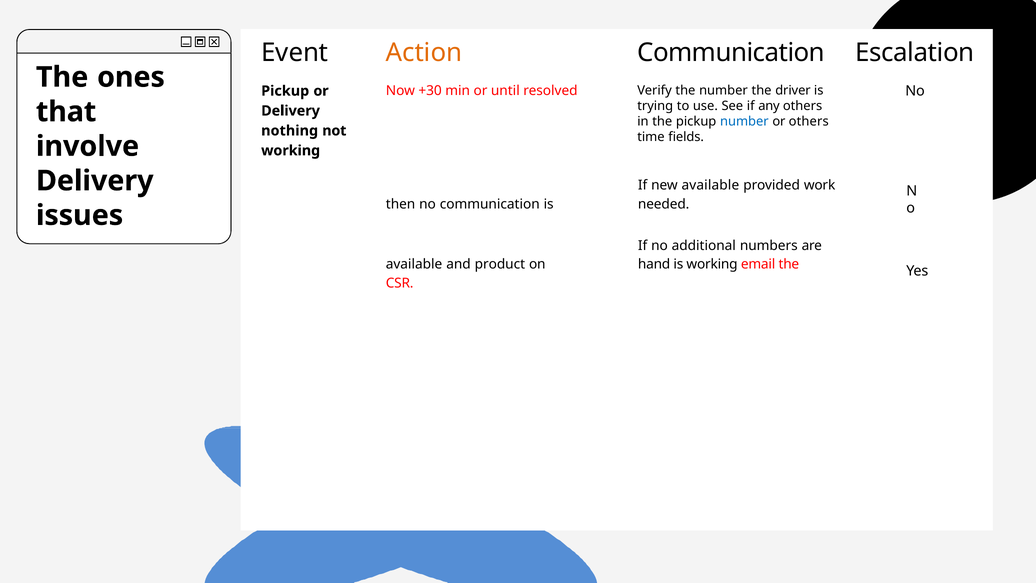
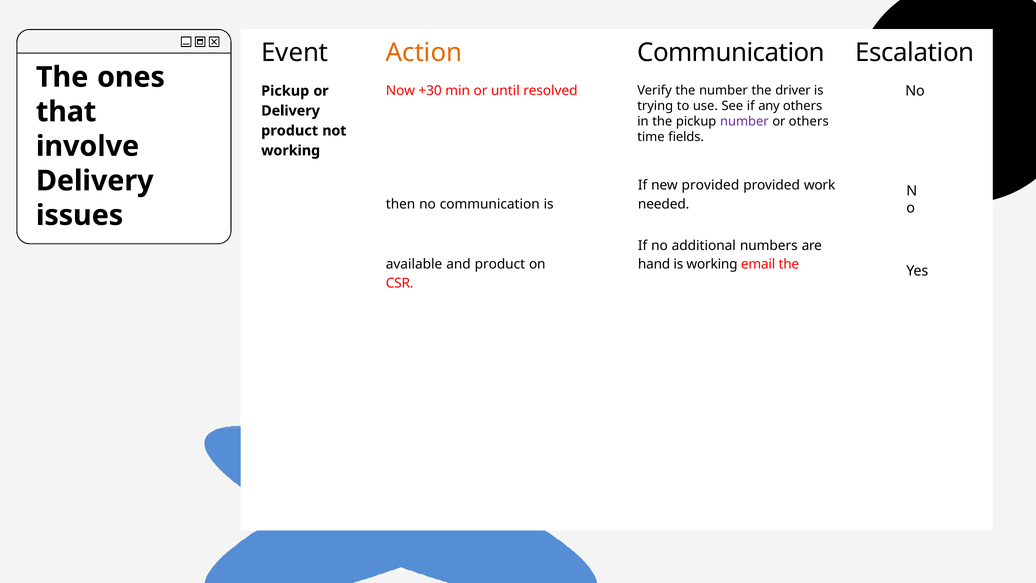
number colour: blue -> purple (744, 121)
nothing: nothing -> product (290, 131)
new available: available -> provided (710, 185)
